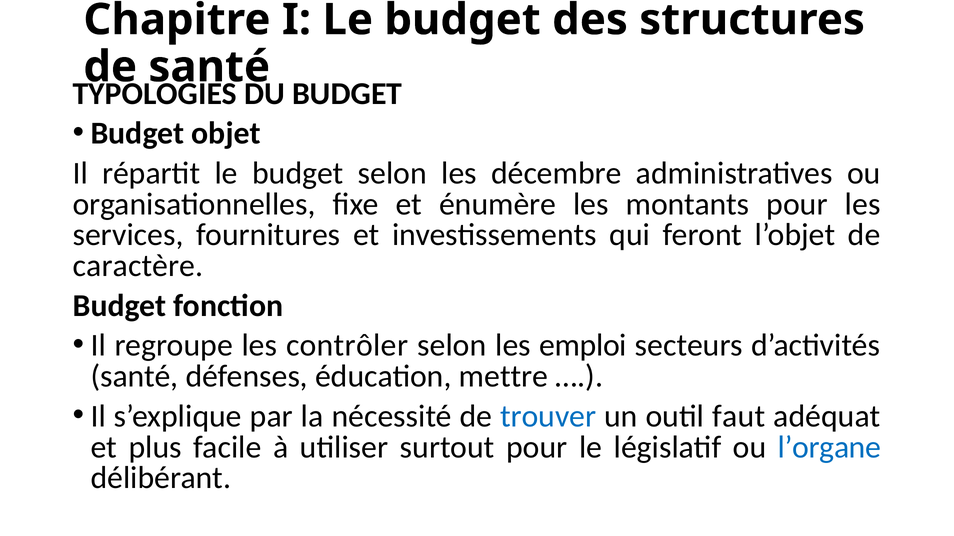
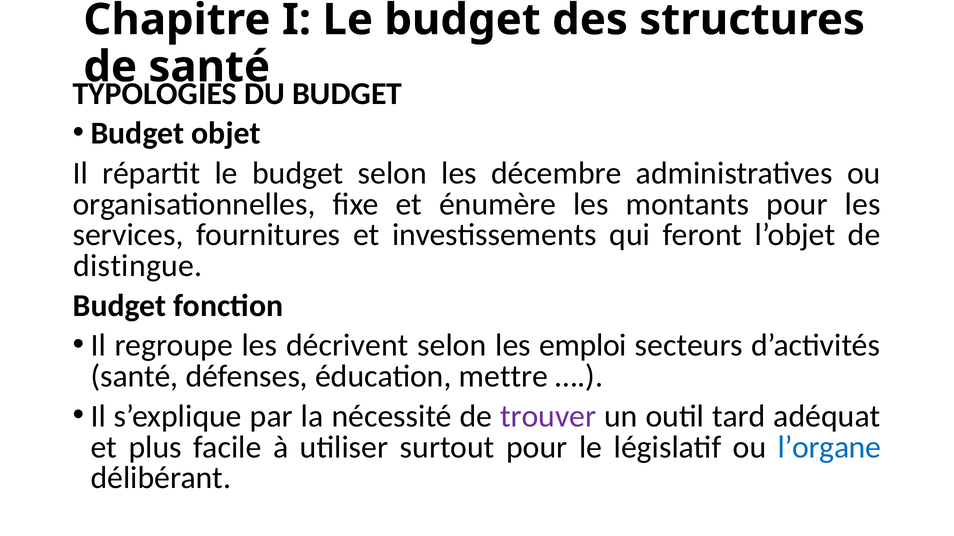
caractère: caractère -> distingue (138, 266)
contrôler: contrôler -> décrivent (347, 346)
trouver colour: blue -> purple (548, 417)
faut: faut -> tard (739, 417)
